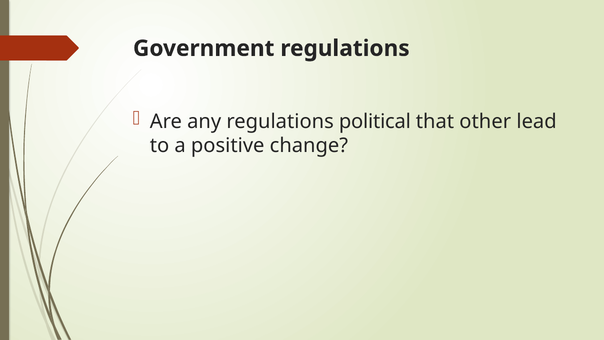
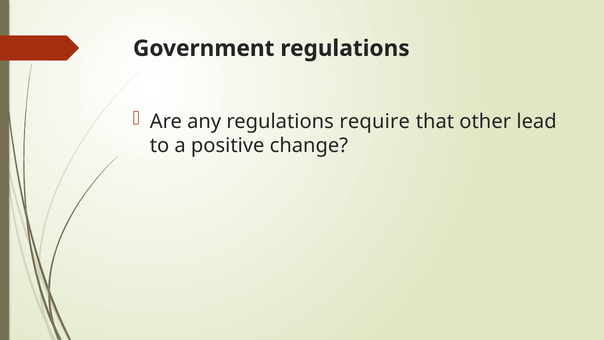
political: political -> require (375, 121)
